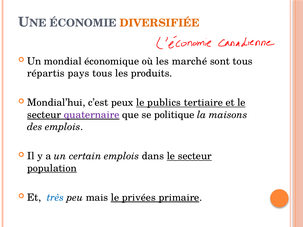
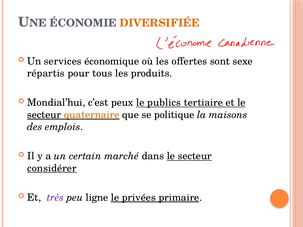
mondial: mondial -> services (63, 61)
marché: marché -> offertes (189, 61)
sont tous: tous -> sexe (243, 61)
pays: pays -> pour (78, 73)
quaternaire colour: purple -> orange (92, 115)
certain emplois: emplois -> marché (122, 156)
population: population -> considérer (52, 168)
très colour: blue -> purple (55, 198)
mais: mais -> ligne (97, 198)
